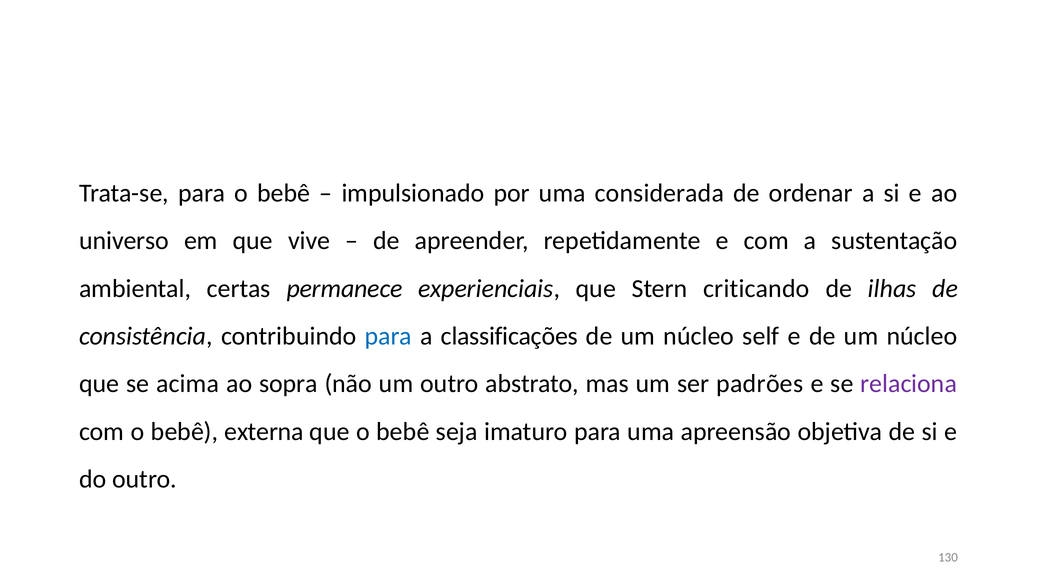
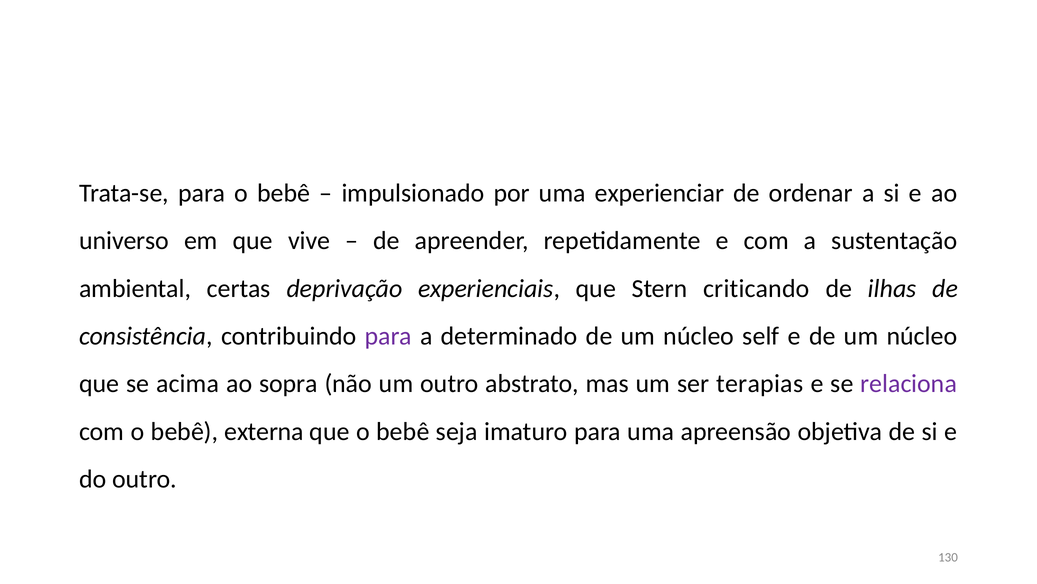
considerada: considerada -> experienciar (660, 193)
permanece: permanece -> deprivação (345, 288)
para colour: blue -> purple (388, 336)
classificações: classificações -> determinado (509, 336)
padrões: padrões -> terapias (760, 383)
